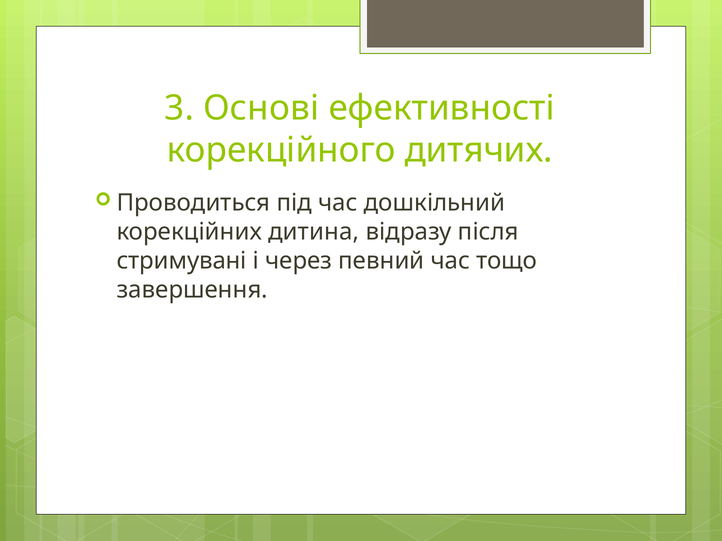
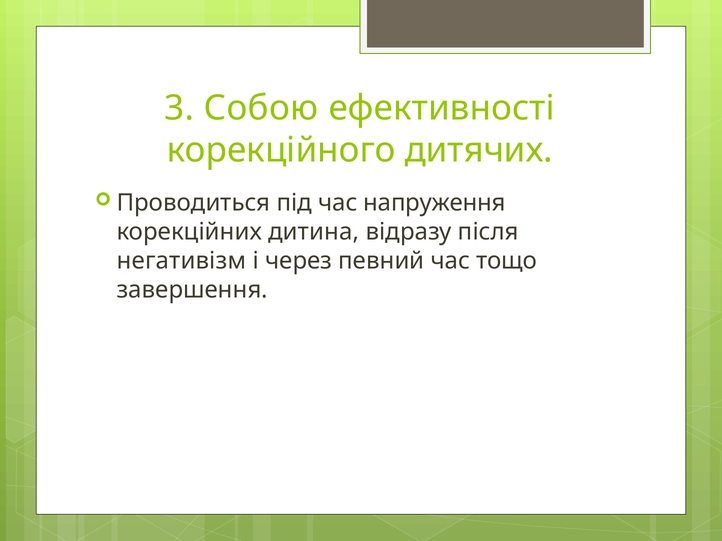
Основі: Основі -> Собою (261, 108)
дошкільний: дошкільний -> напруження (435, 203)
стримувані: стримувані -> негативізм (181, 261)
